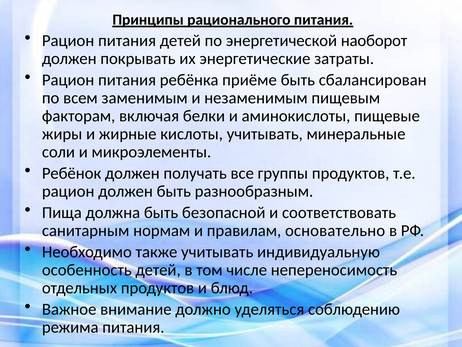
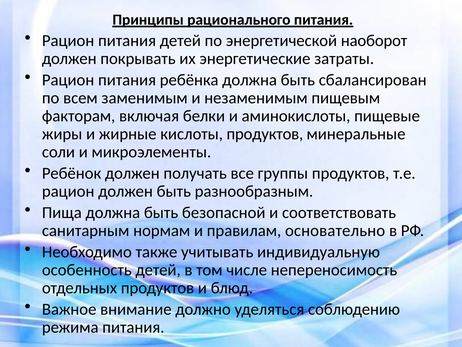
ребёнка приёме: приёме -> должна (250, 80)
кислоты учитывать: учитывать -> продуктов (265, 134)
